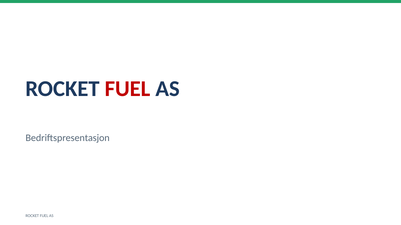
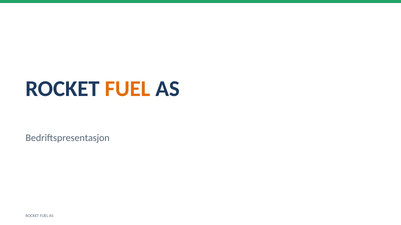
FUEL colour: red -> orange (127, 89)
